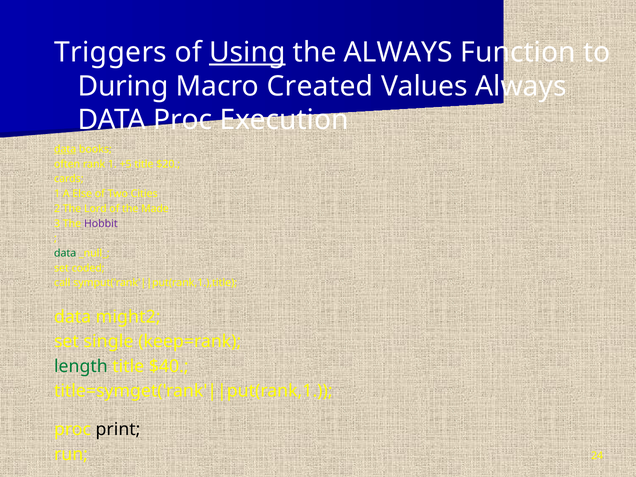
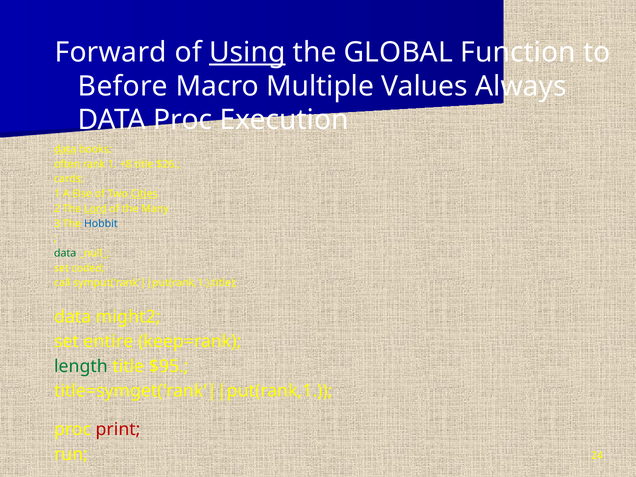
Triggers: Triggers -> Forward (111, 52)
the ALWAYS: ALWAYS -> GLOBAL (398, 52)
During: During -> Before (123, 86)
Created: Created -> Multiple (320, 86)
+5: +5 -> +8 (126, 164)
$20: $20 -> $26 (168, 164)
Cities underline: none -> present (144, 194)
Lord underline: none -> present (95, 209)
Made: Made -> Many (155, 209)
Hobbit colour: purple -> blue (101, 224)
single: single -> entire (108, 342)
$40: $40 -> $95 (169, 366)
print colour: black -> red (118, 429)
